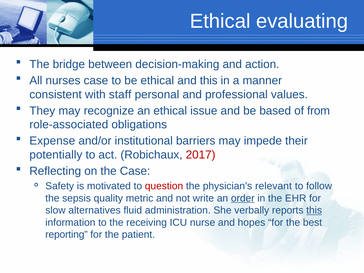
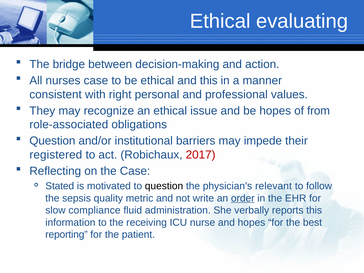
staff: staff -> right (120, 94)
be based: based -> hopes (275, 111)
Expense: Expense -> Question (52, 141)
potentially: potentially -> registered (56, 155)
Safety: Safety -> Stated (60, 186)
question colour: red -> black (164, 186)
alternatives: alternatives -> compliance (94, 210)
this underline: present -> none (314, 210)
